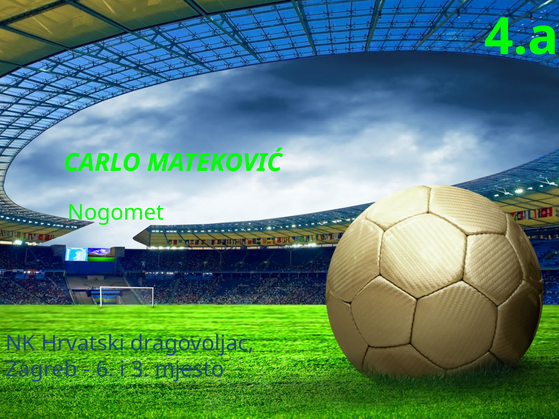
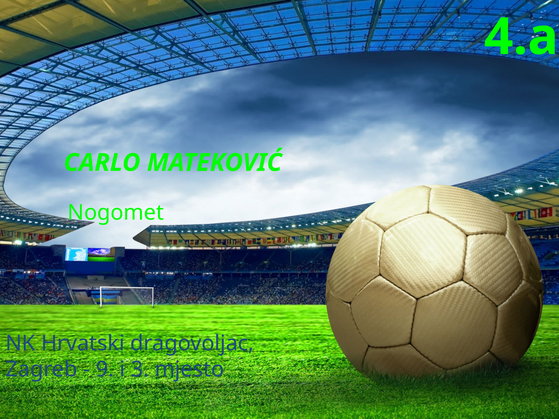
6: 6 -> 9 (105, 369)
